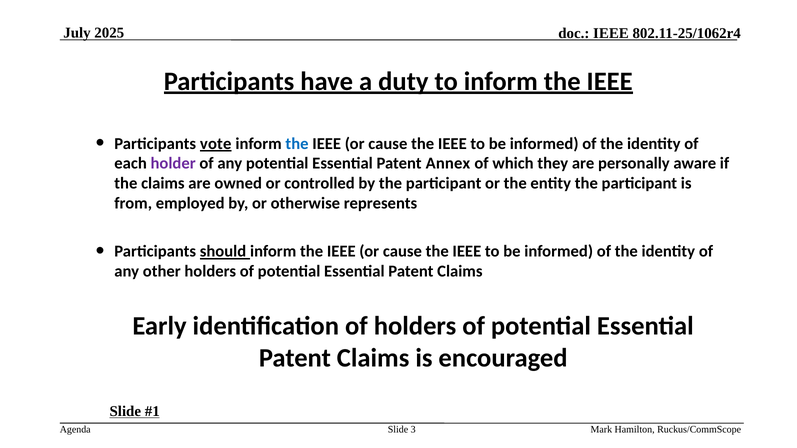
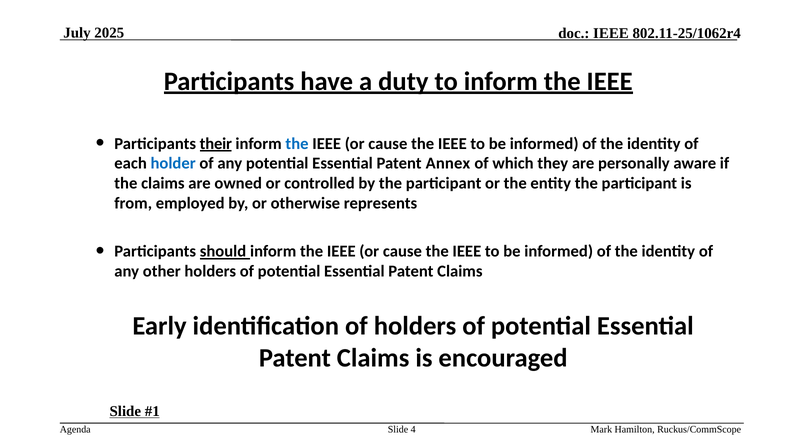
vote: vote -> their (216, 144)
holder colour: purple -> blue (173, 164)
3: 3 -> 4 (413, 430)
